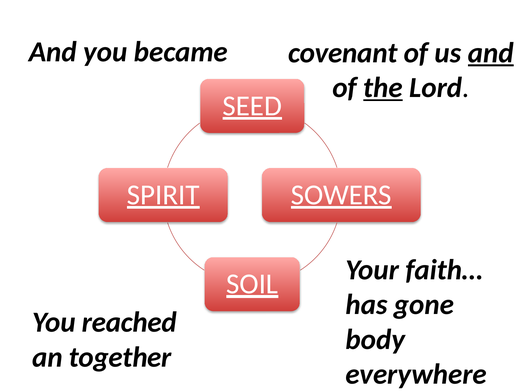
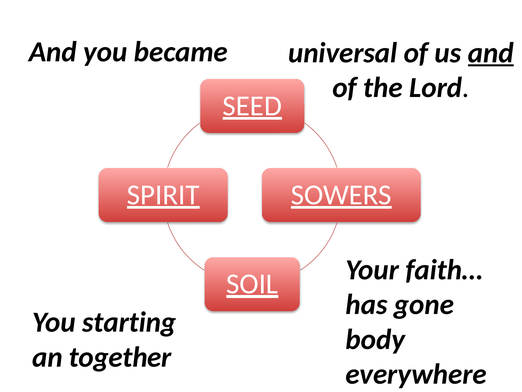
covenant: covenant -> universal (343, 53)
the underline: present -> none (383, 88)
reached: reached -> starting (129, 322)
